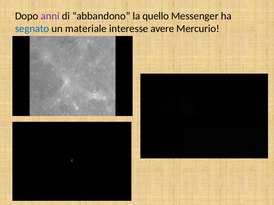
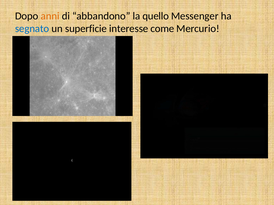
anni colour: purple -> orange (50, 16)
materiale: materiale -> superficie (86, 29)
avere: avere -> come (162, 29)
